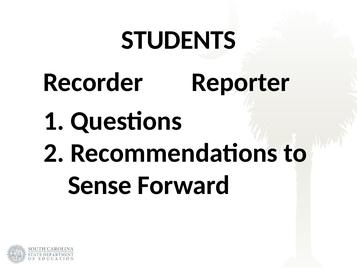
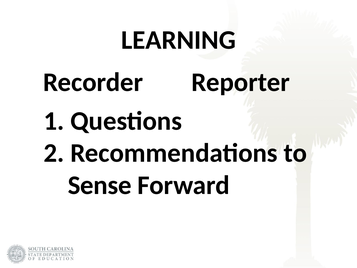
STUDENTS: STUDENTS -> LEARNING (178, 40)
